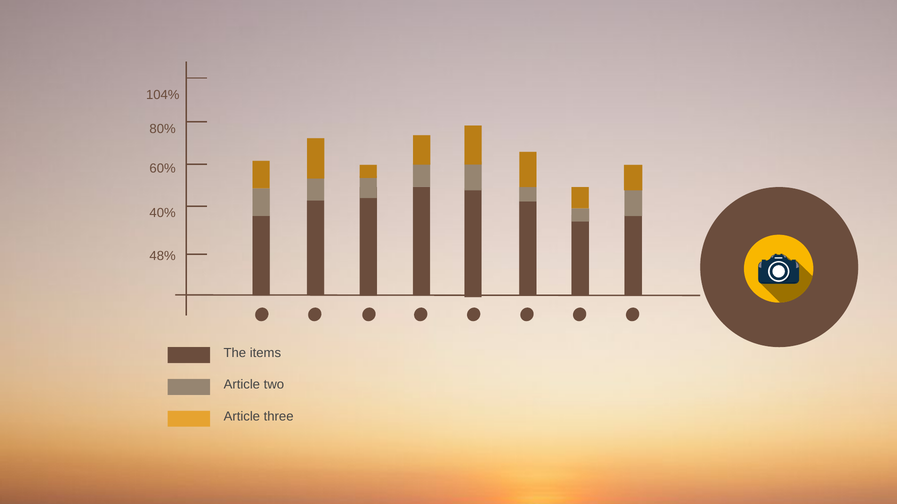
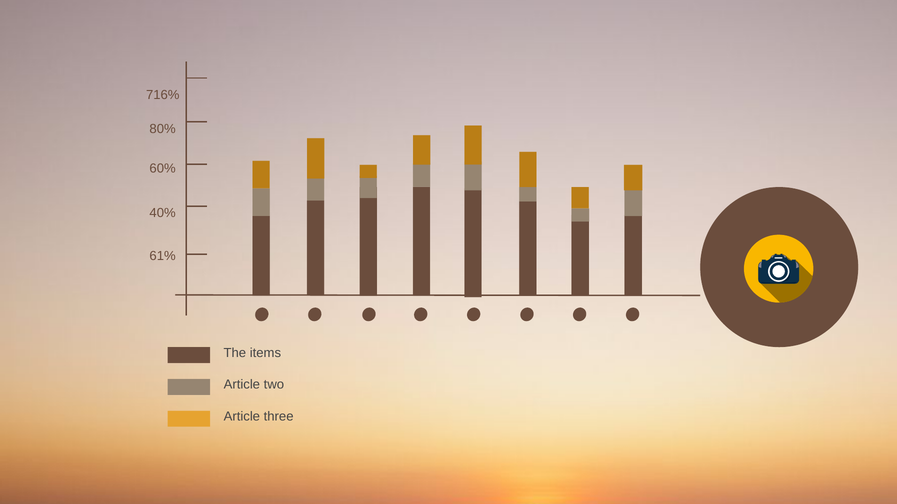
104%: 104% -> 716% (163, 95)
48%: 48% -> 61% (163, 256)
